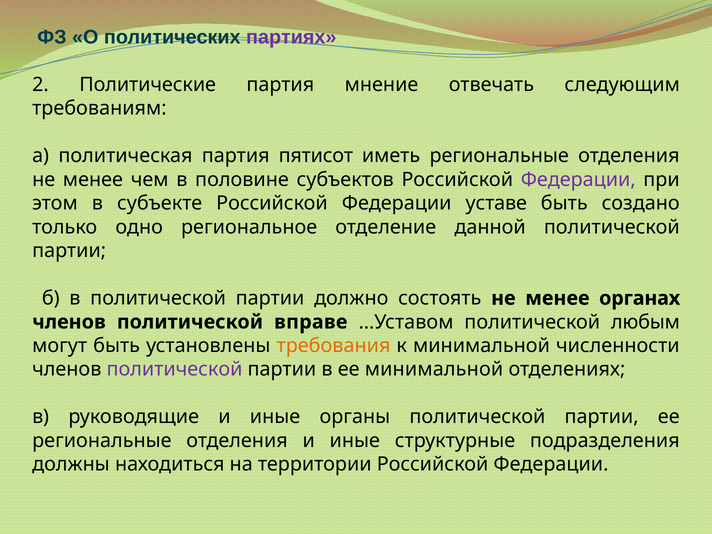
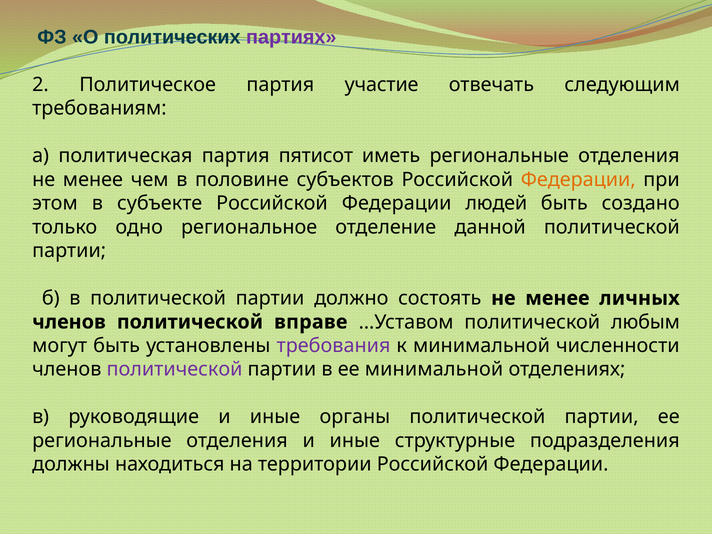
Политические: Политические -> Политическое (148, 85)
мнение: мнение -> участие (382, 85)
Федерации colour: purple -> orange (578, 180)
уставе: уставе -> людей (496, 203)
органах: органах -> личных (639, 298)
требования colour: orange -> purple (334, 346)
